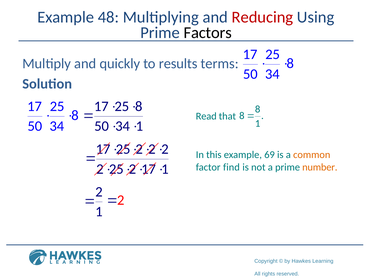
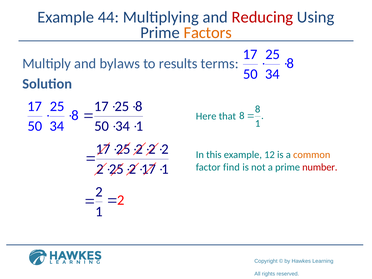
48: 48 -> 44 (108, 17)
Factors colour: black -> orange (208, 33)
quickly: quickly -> bylaws (120, 64)
Read: Read -> Here (206, 116)
69: 69 -> 12 (270, 155)
number colour: orange -> red (320, 167)
